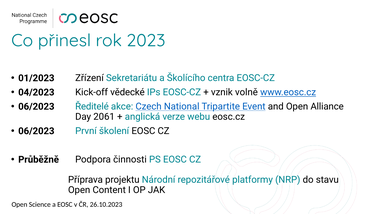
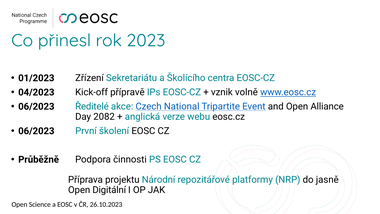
vědecké: vědecké -> přípravě (127, 92)
2061: 2061 -> 2082 (104, 117)
stavu: stavu -> jasně (327, 179)
Content: Content -> Digitální (109, 190)
